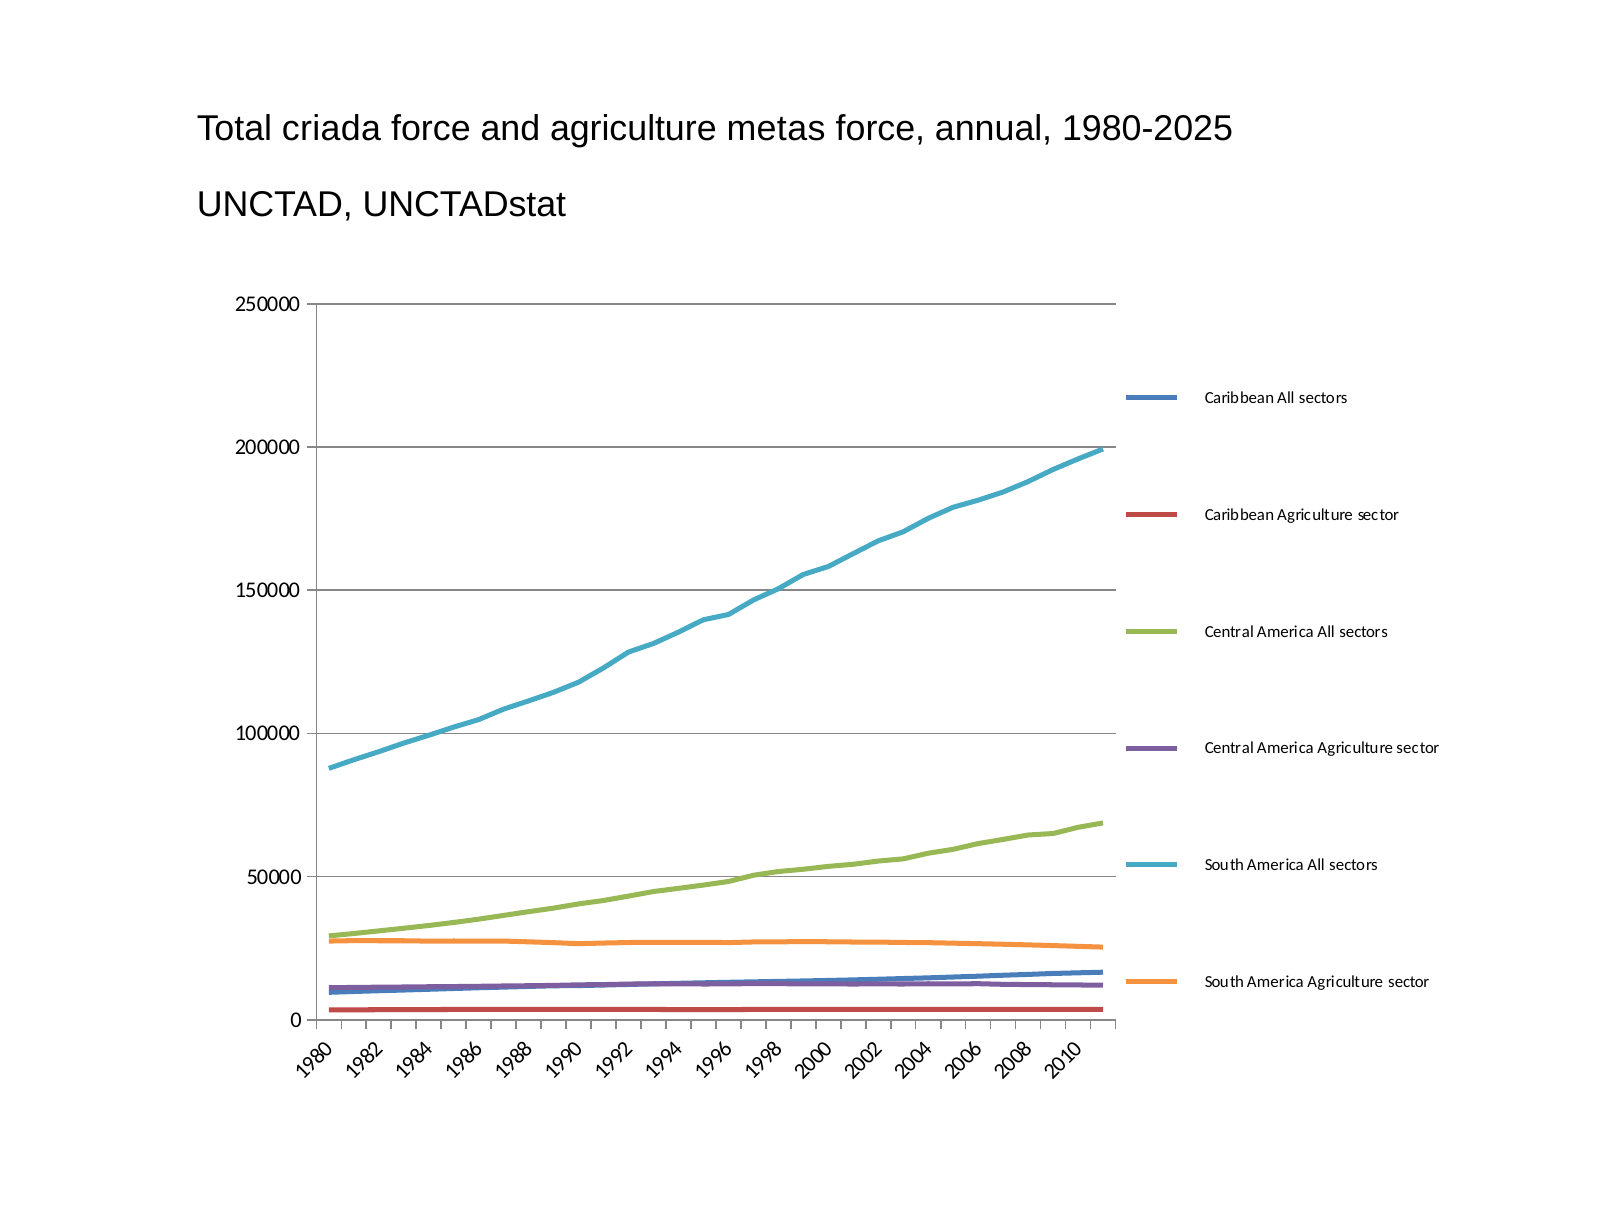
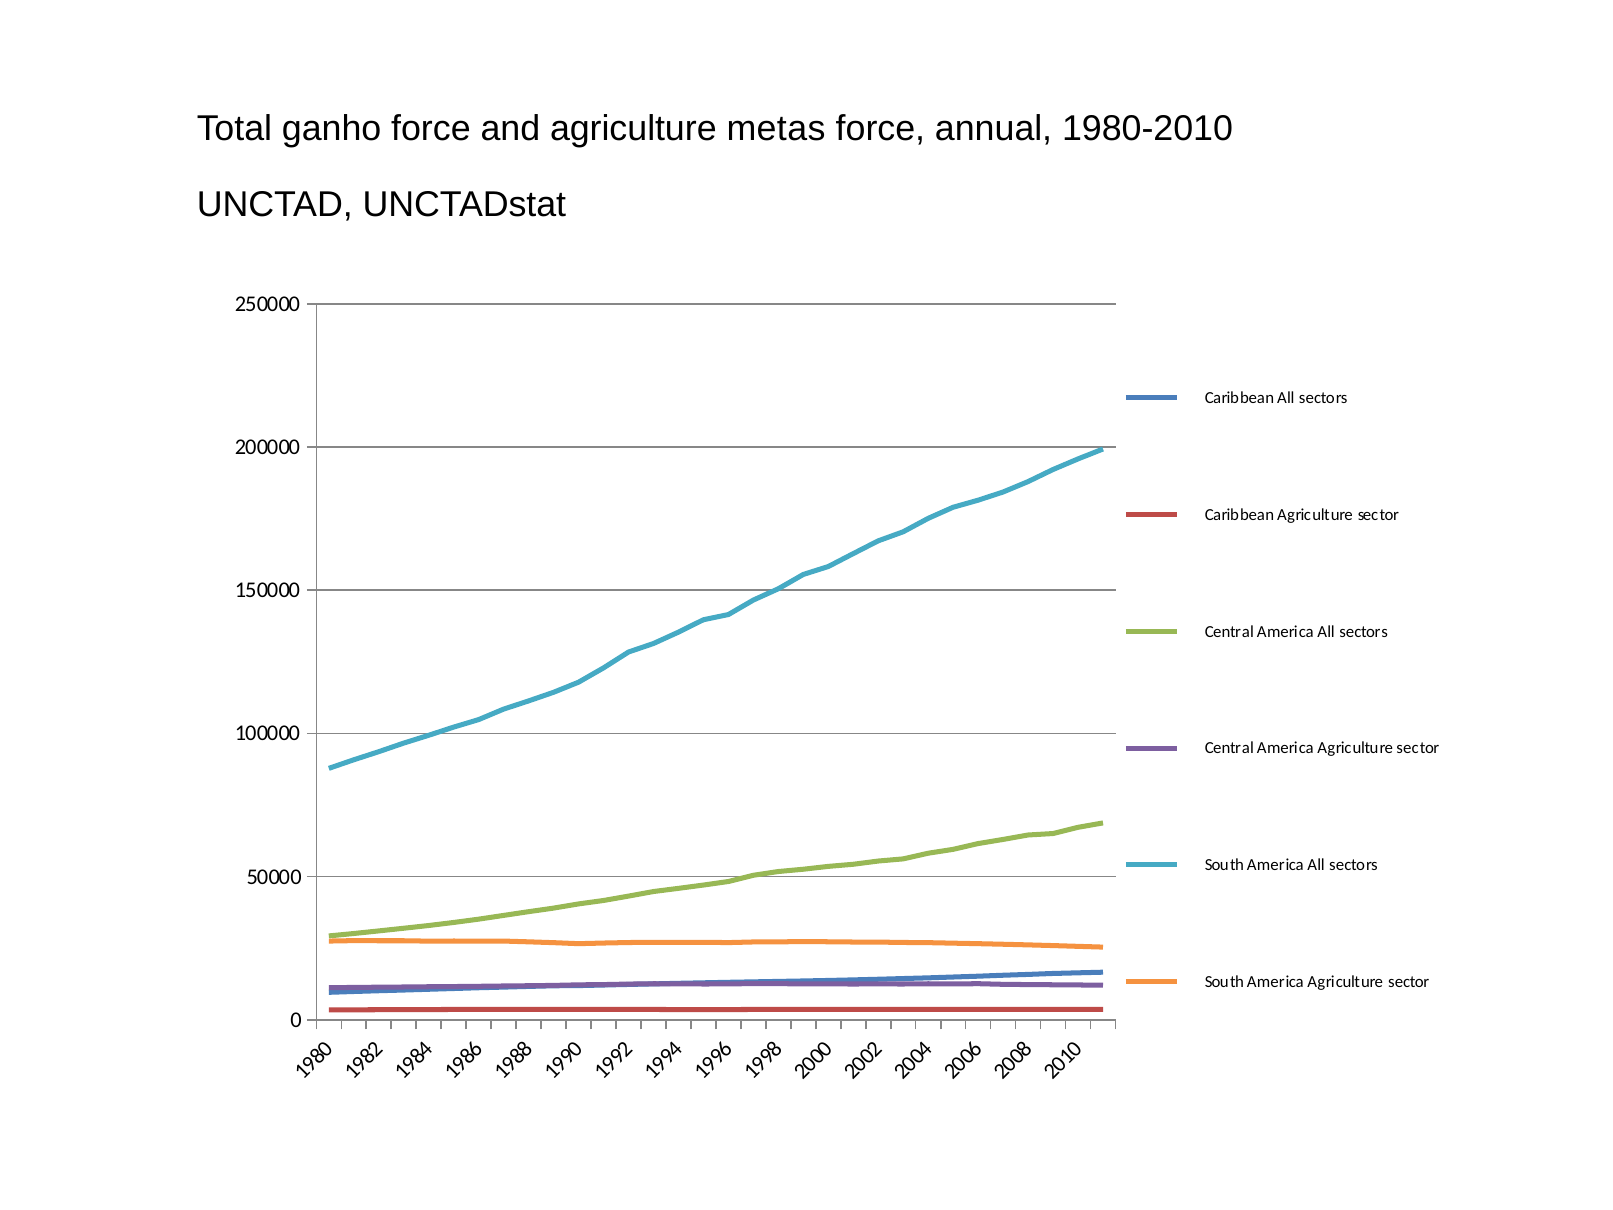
criada: criada -> ganho (332, 128)
1980-2025: 1980-2025 -> 1980-2010 (1148, 128)
